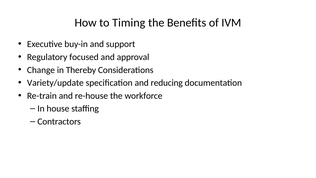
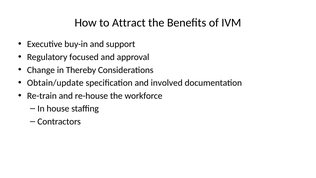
Timing: Timing -> Attract (129, 23)
Variety/update: Variety/update -> Obtain/update (55, 83)
reducing: reducing -> involved (167, 83)
